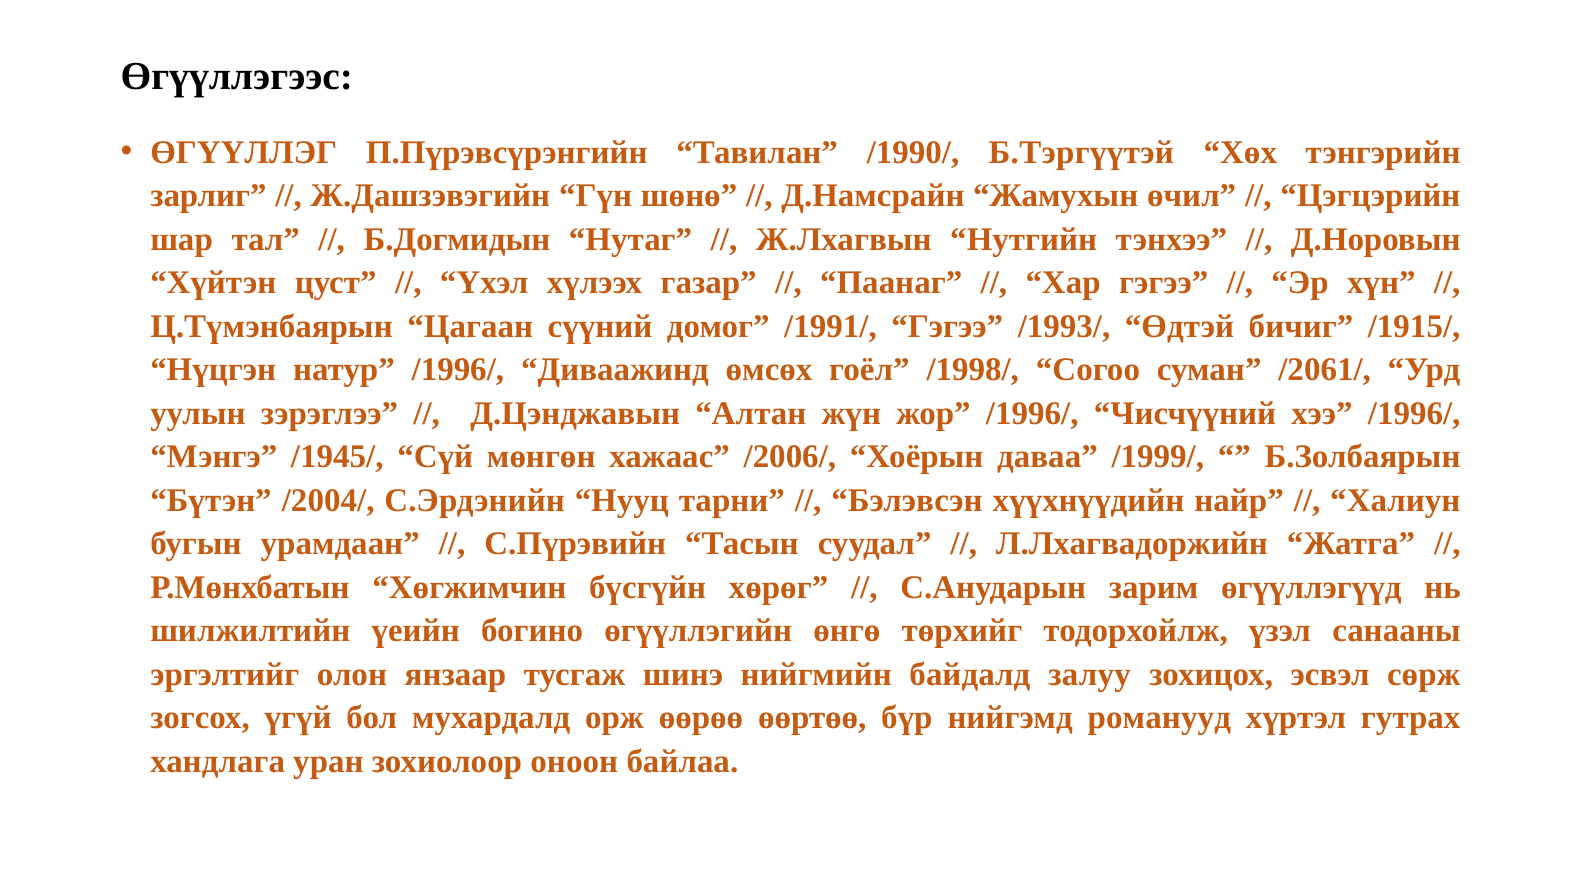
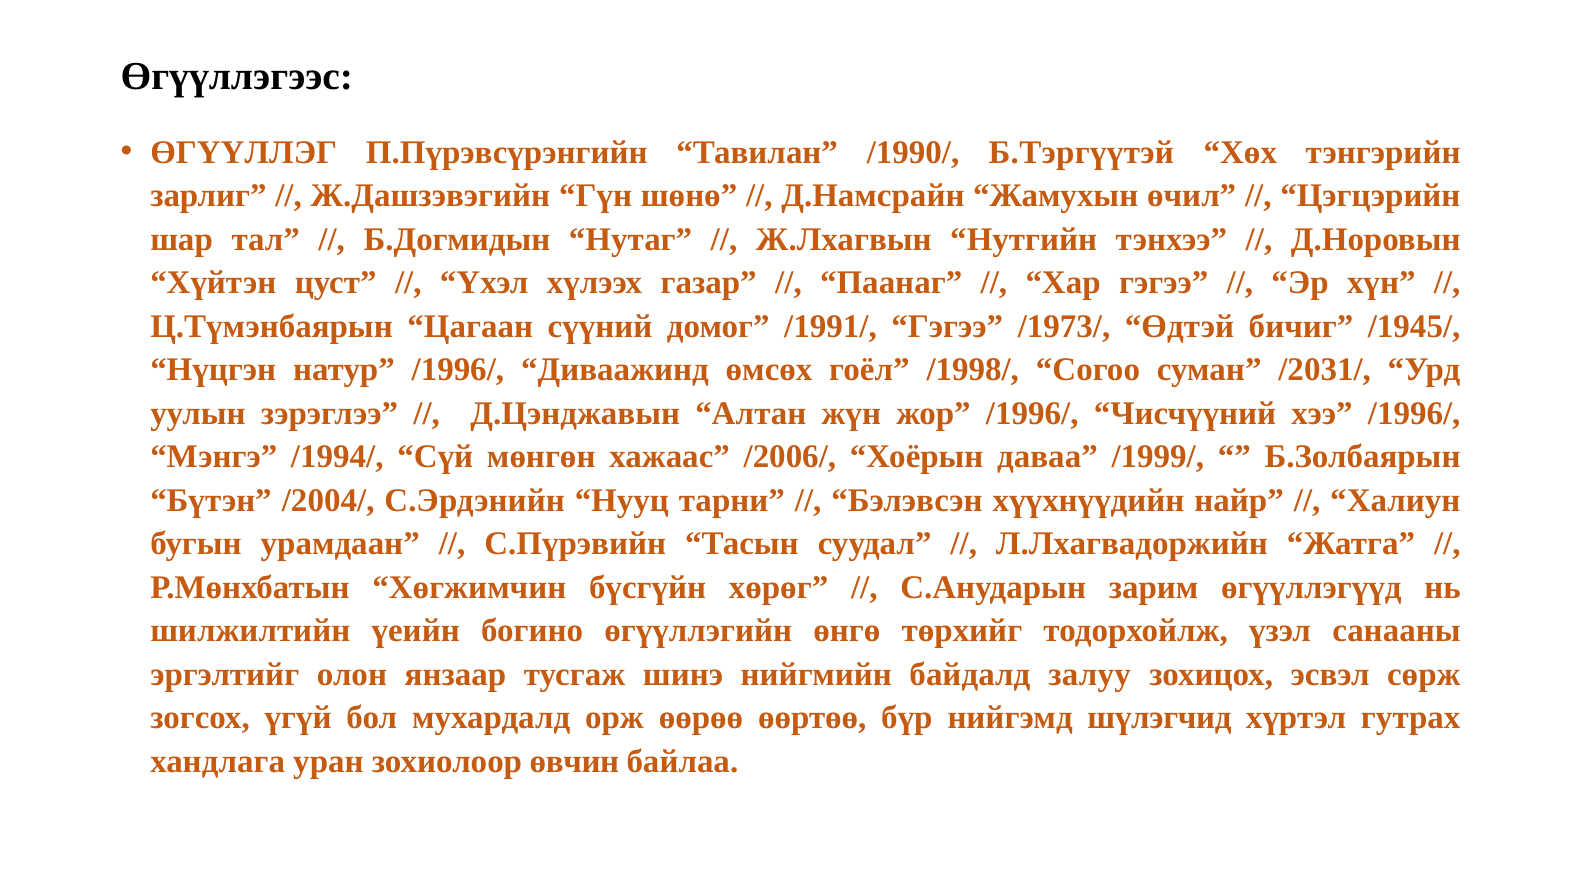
/1993/: /1993/ -> /1973/ (1064, 327)
/1915/: /1915/ -> /1945/ (1414, 327)
/2061/: /2061/ -> /2031/ (1325, 370)
/1945/: /1945/ -> /1994/ (337, 457)
романууд: романууд -> шүлэгчид (1159, 718)
оноон: оноон -> өвчин (574, 761)
